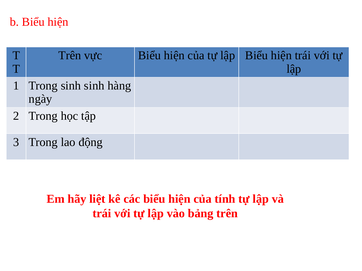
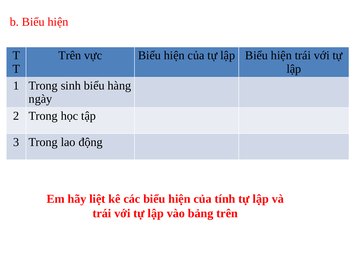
sinh sinh: sinh -> biểu (94, 86)
